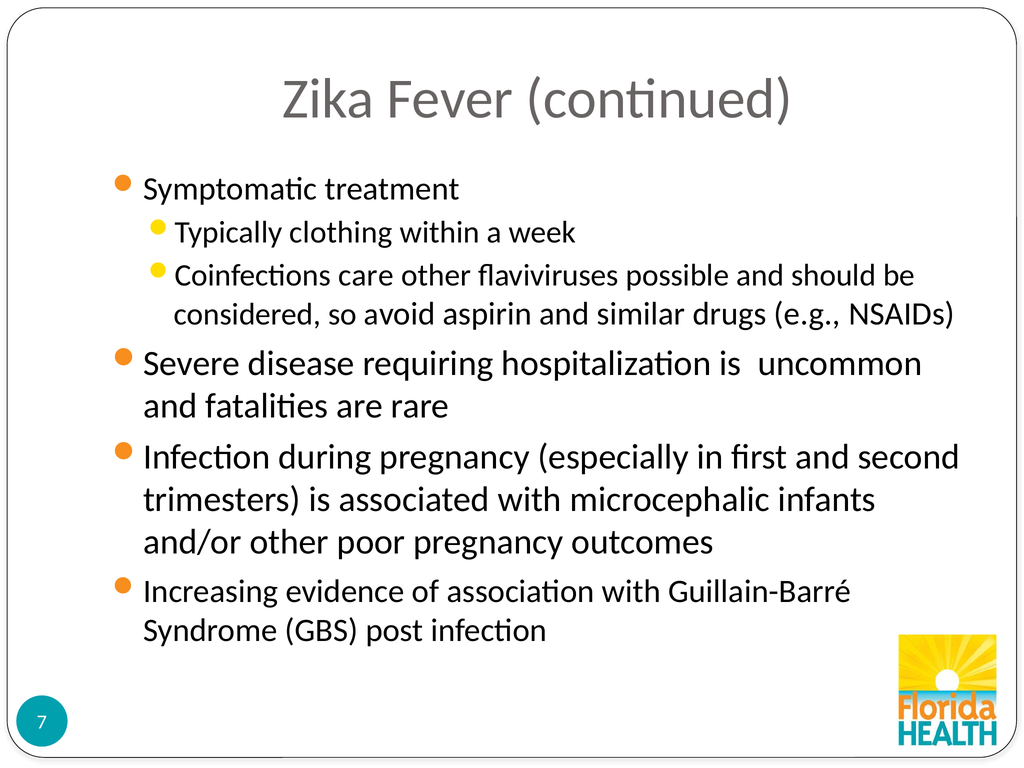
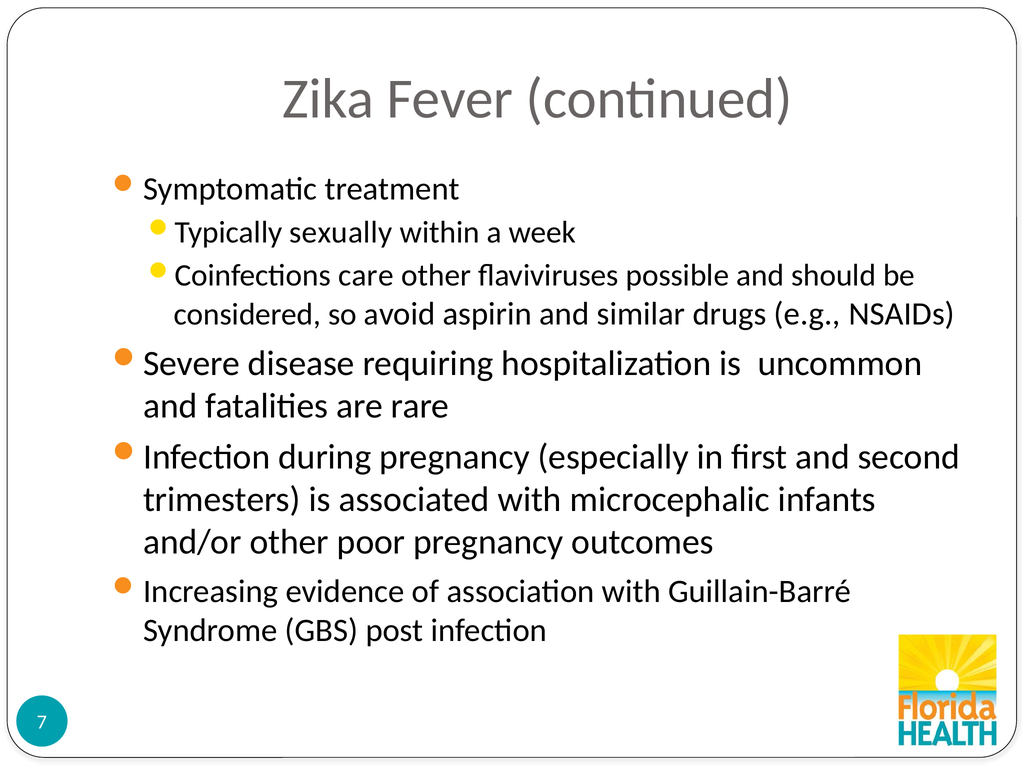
clothing: clothing -> sexually (341, 233)
